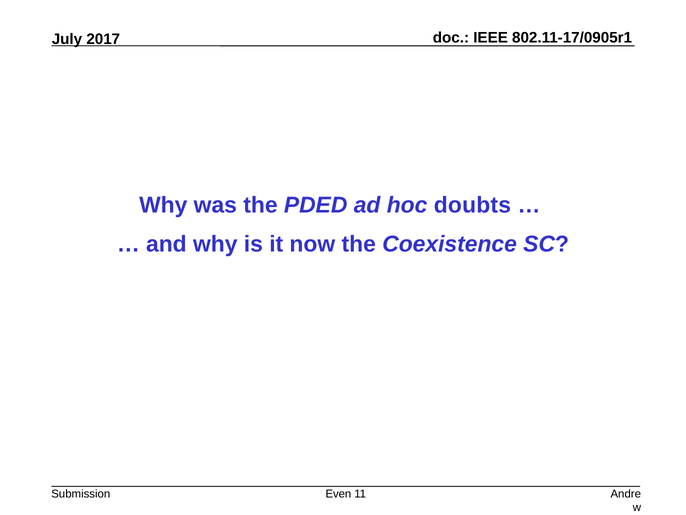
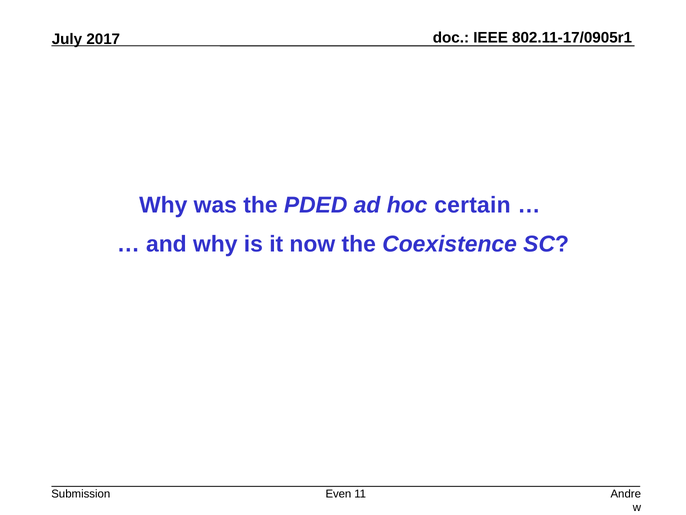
doubts: doubts -> certain (472, 205)
